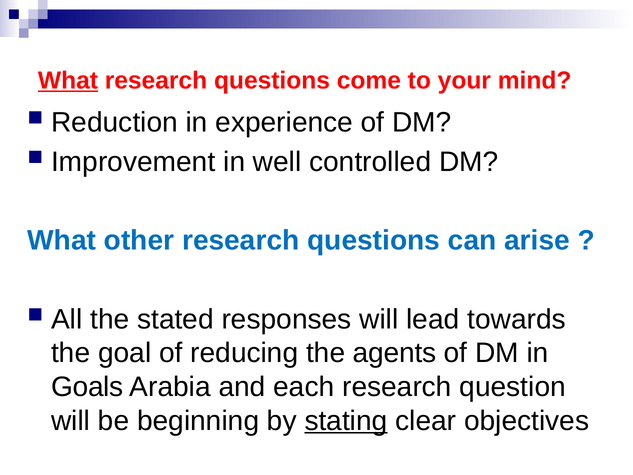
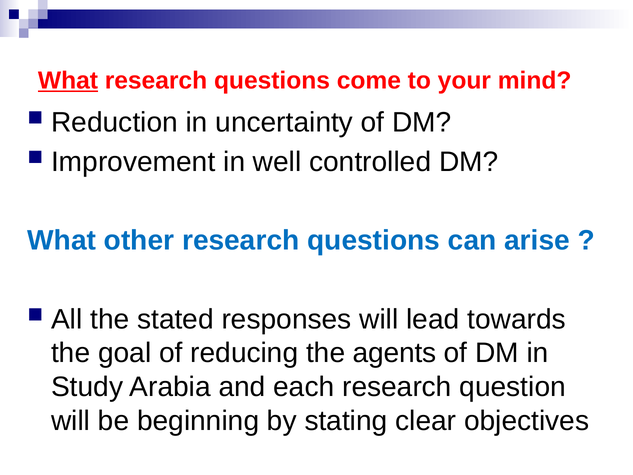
experience: experience -> uncertainty (284, 122)
Goals: Goals -> Study (87, 387)
stating underline: present -> none (346, 421)
